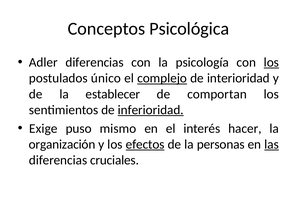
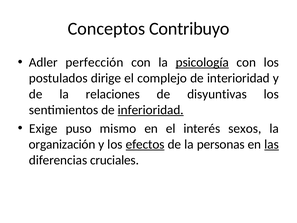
Psicológica: Psicológica -> Contribuyo (189, 29)
Adler diferencias: diferencias -> perfección (94, 62)
psicología underline: none -> present (202, 62)
los underline: present -> none (271, 62)
único: único -> dirige (106, 78)
complejo underline: present -> none (162, 78)
establecer: establecer -> relaciones (113, 94)
comportan: comportan -> disyuntivas (217, 94)
hacer: hacer -> sexos (245, 128)
